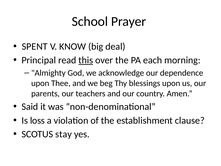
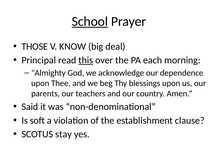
School underline: none -> present (90, 21)
SPENT: SPENT -> THOSE (35, 46)
loss: loss -> soft (37, 120)
